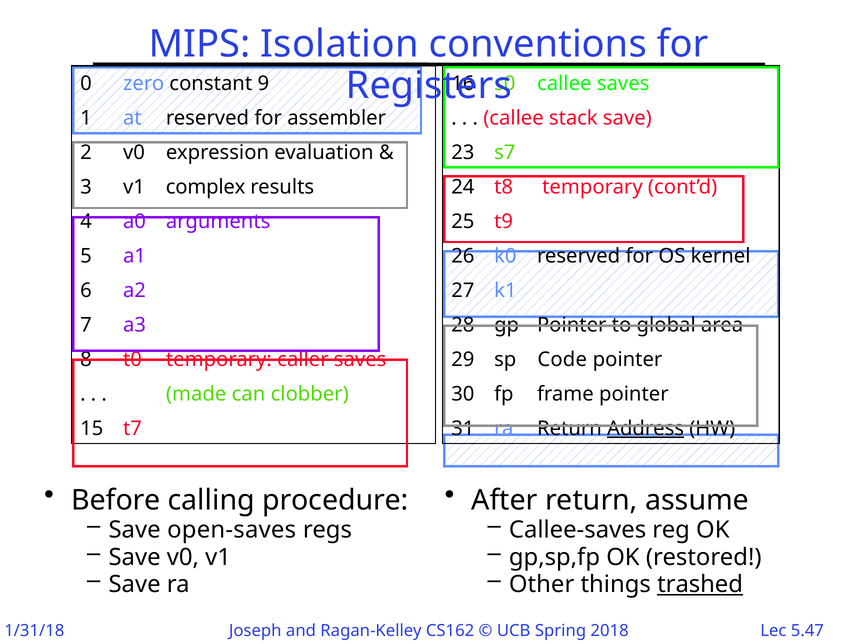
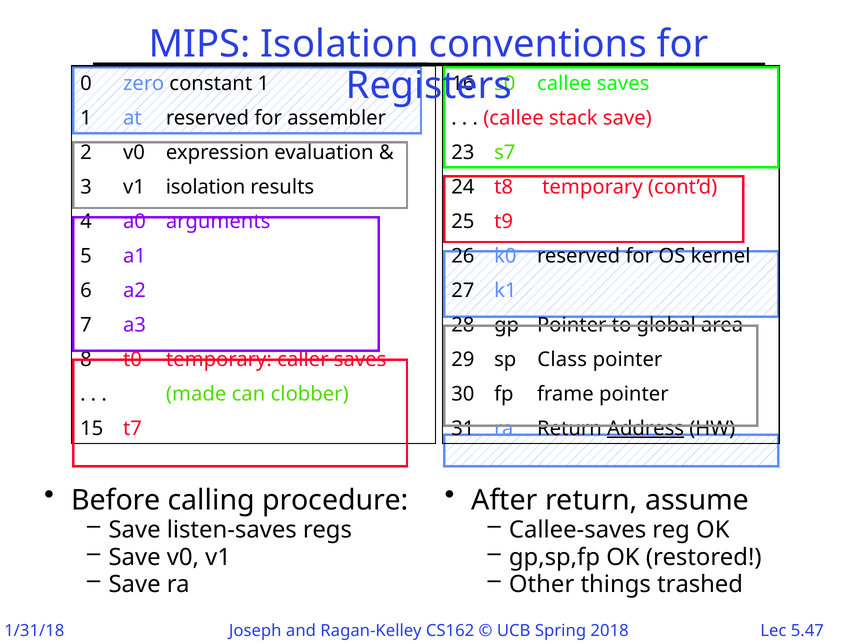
constant 9: 9 -> 1 (263, 84)
v1 complex: complex -> isolation (206, 187)
Code: Code -> Class (562, 359)
open-saves: open-saves -> listen-saves (232, 530)
trashed underline: present -> none (700, 584)
